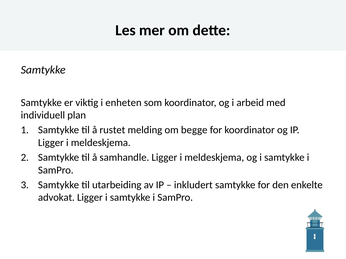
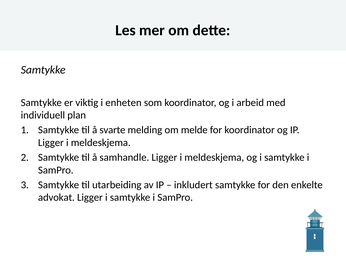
rustet: rustet -> svarte (112, 130)
begge: begge -> melde (194, 130)
